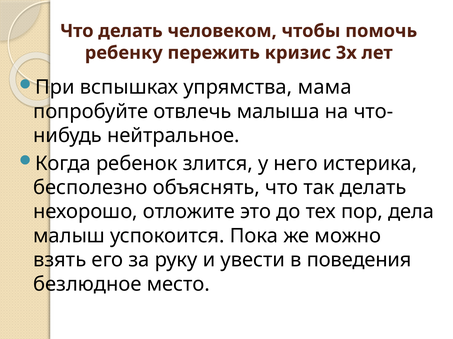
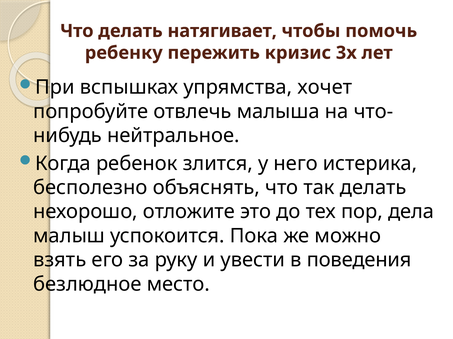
человеком: человеком -> натягивает (222, 31)
мама: мама -> хочет (325, 87)
